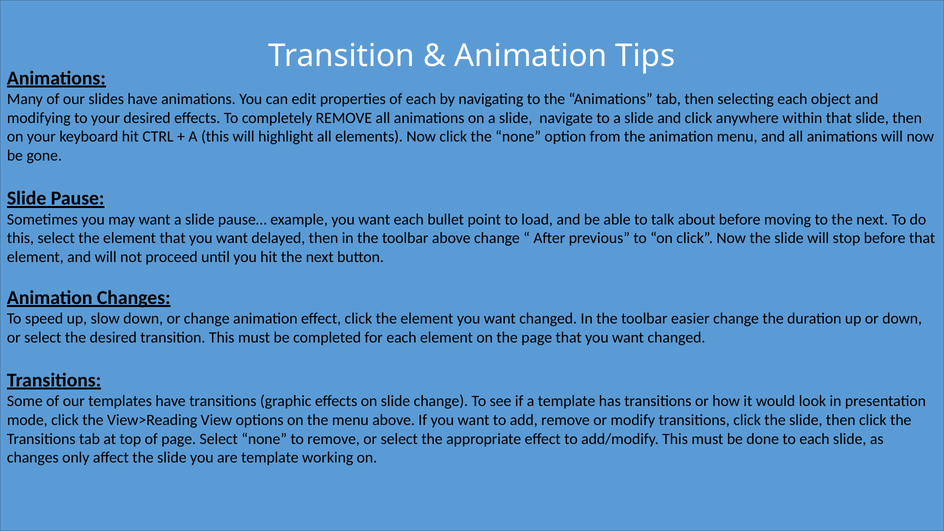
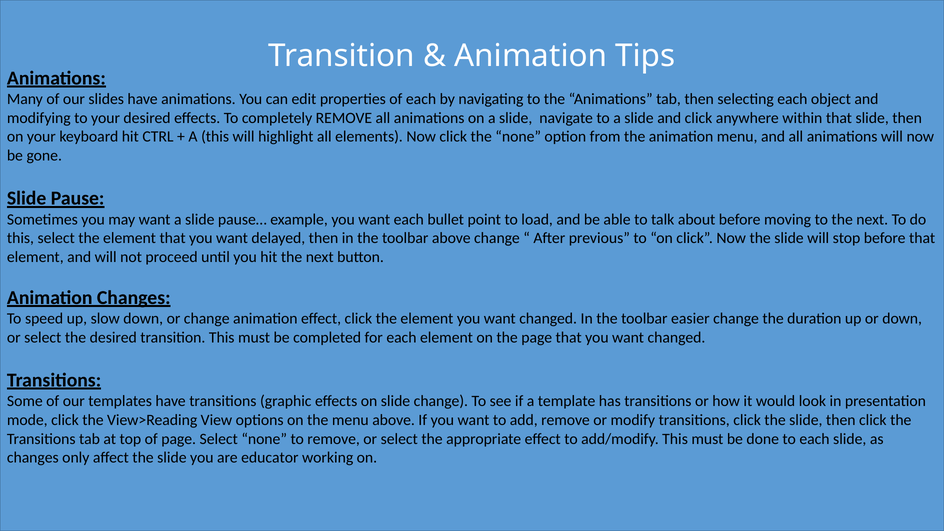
are template: template -> educator (270, 458)
